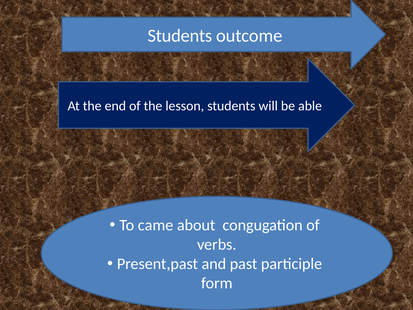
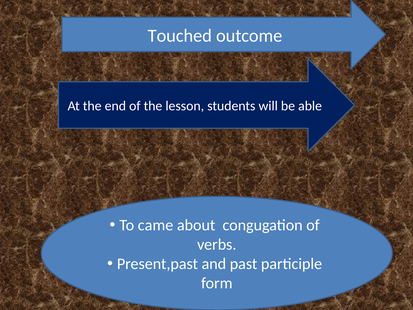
Students: Students -> Touched (180, 36)
